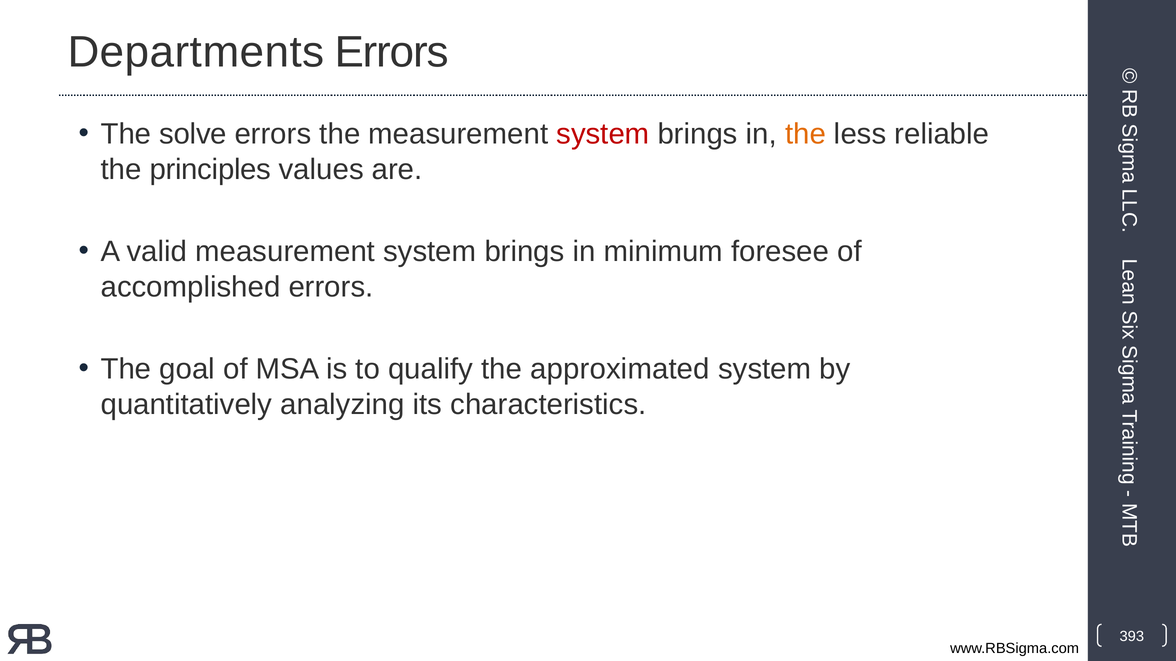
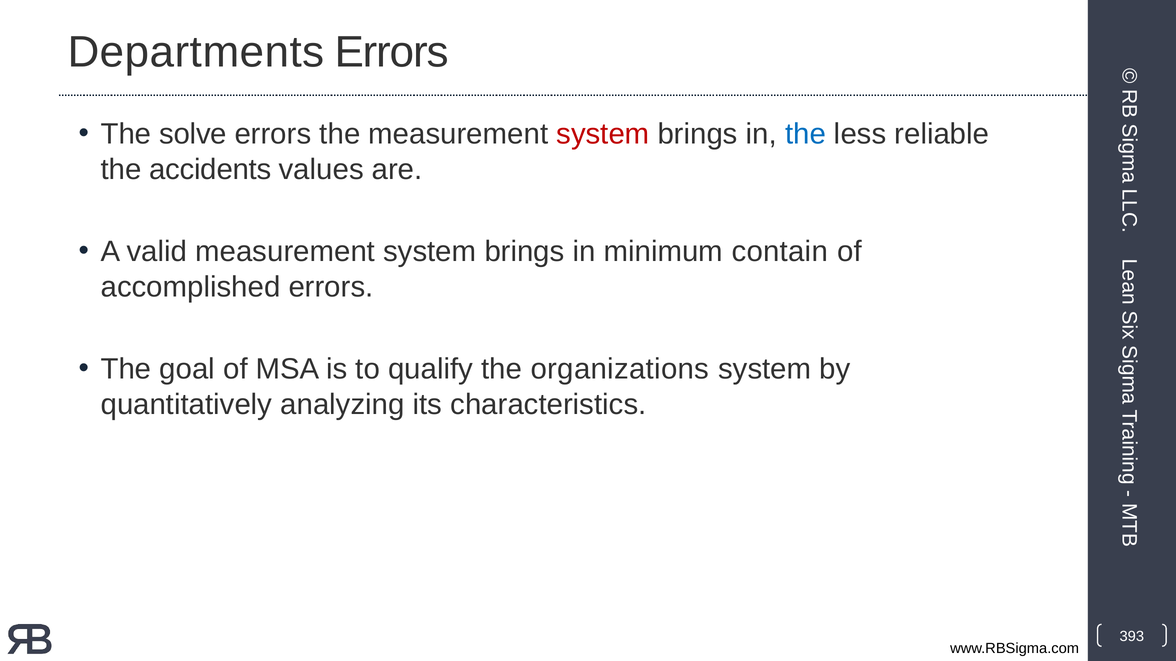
the colour: orange -> blue (805, 134)
principles: principles -> accidents (210, 170)
foresee: foresee -> contain (780, 252)
approximated: approximated -> organizations (620, 370)
